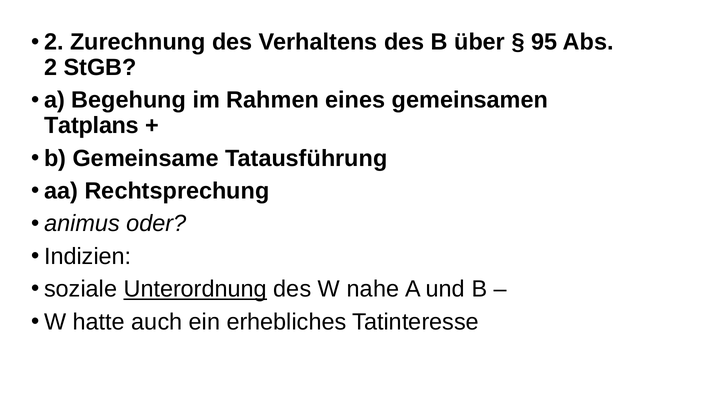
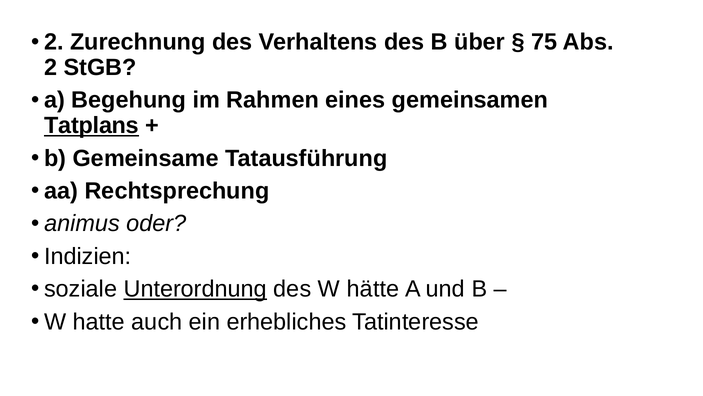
95: 95 -> 75 (544, 42)
Tatplans underline: none -> present (92, 125)
nahe: nahe -> hätte (373, 289)
